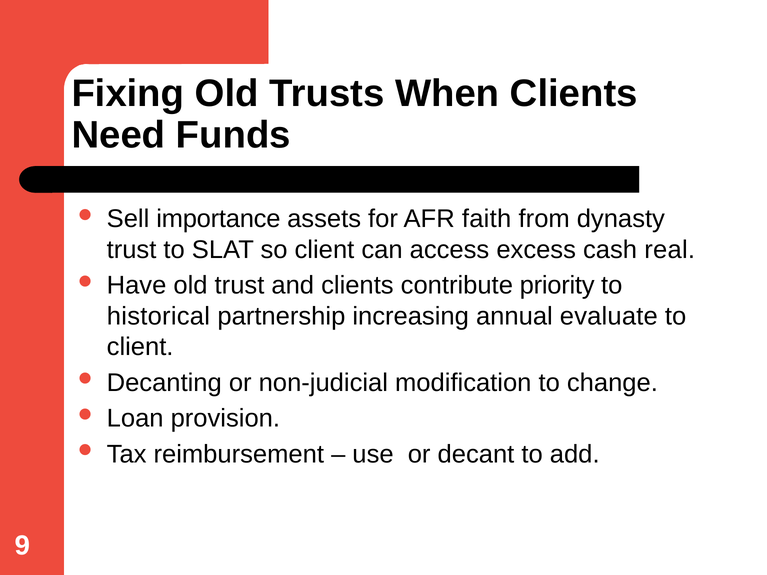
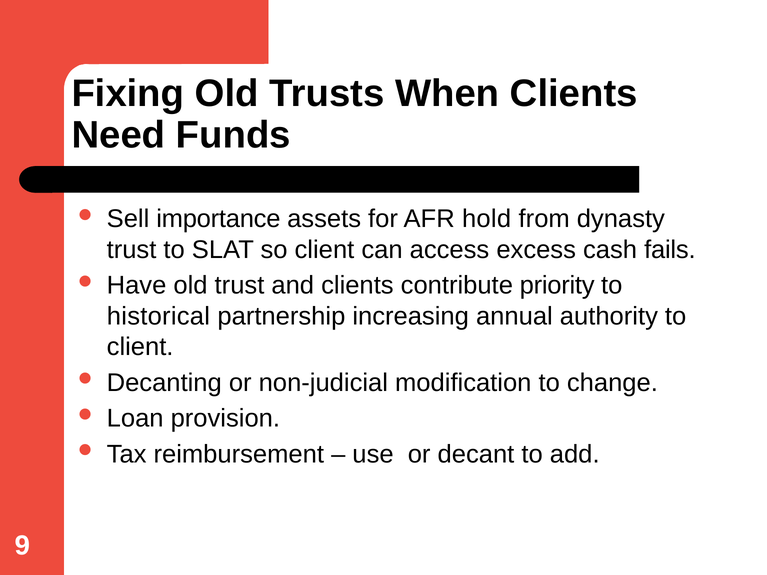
faith: faith -> hold (487, 219)
real: real -> fails (670, 250)
evaluate: evaluate -> authority (609, 316)
